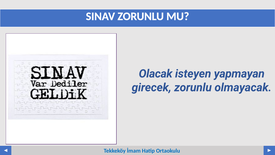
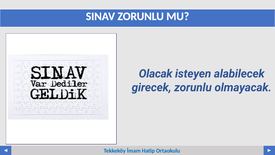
yapmayan: yapmayan -> alabilecek (239, 74)
